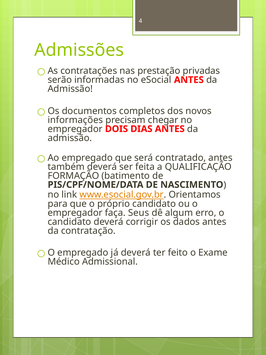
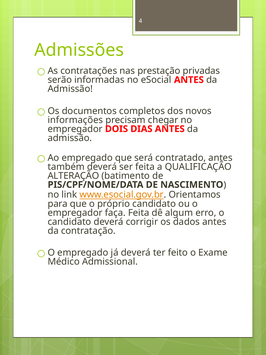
FORMAÇÃO: FORMAÇÃO -> ALTERAÇÃO (73, 176)
faça Seus: Seus -> Feita (139, 213)
